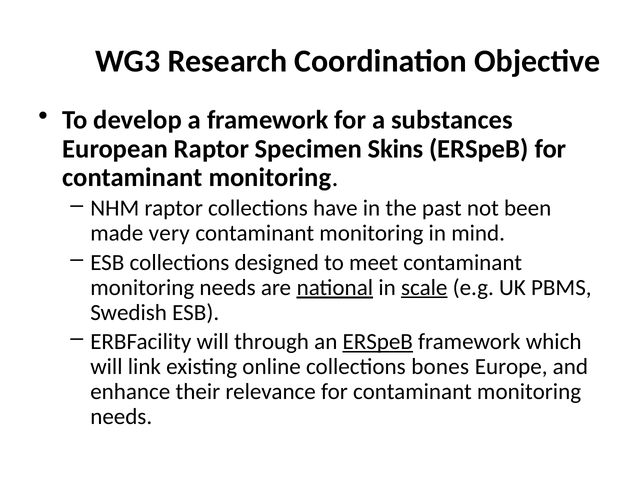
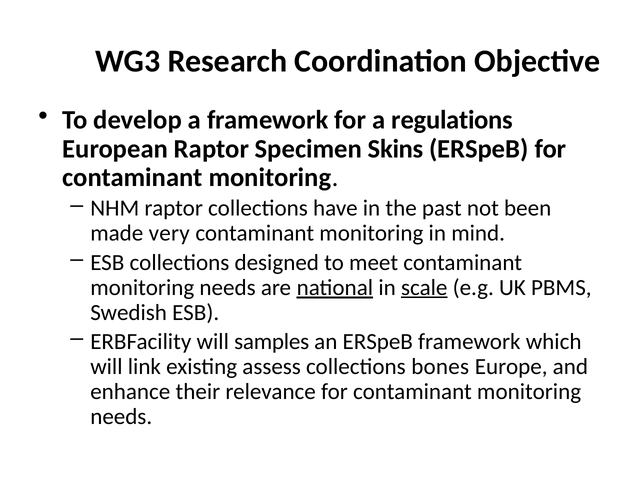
substances: substances -> regulations (452, 120)
through: through -> samples (272, 342)
ERSpeB underline: present -> none (378, 342)
online: online -> assess (272, 367)
